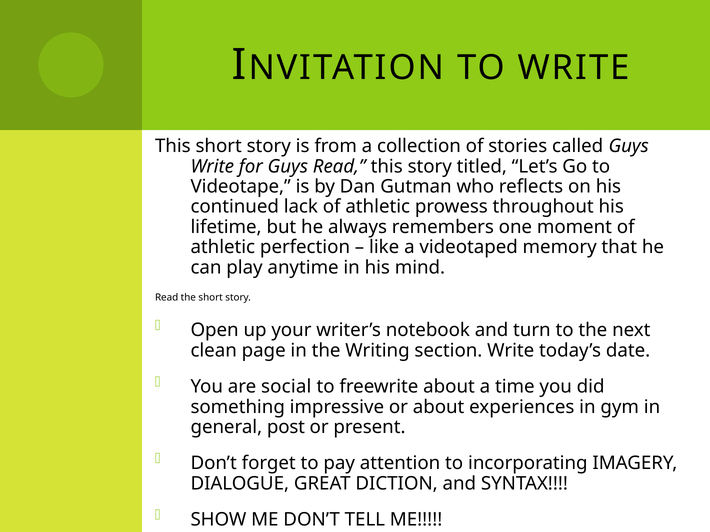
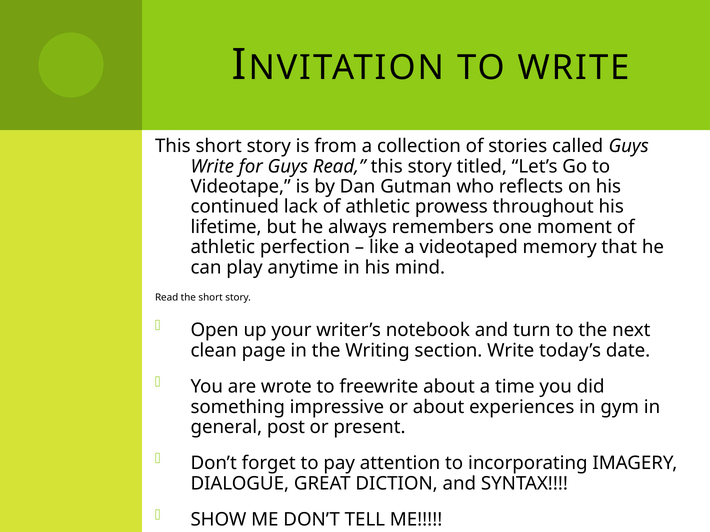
social: social -> wrote (286, 387)
